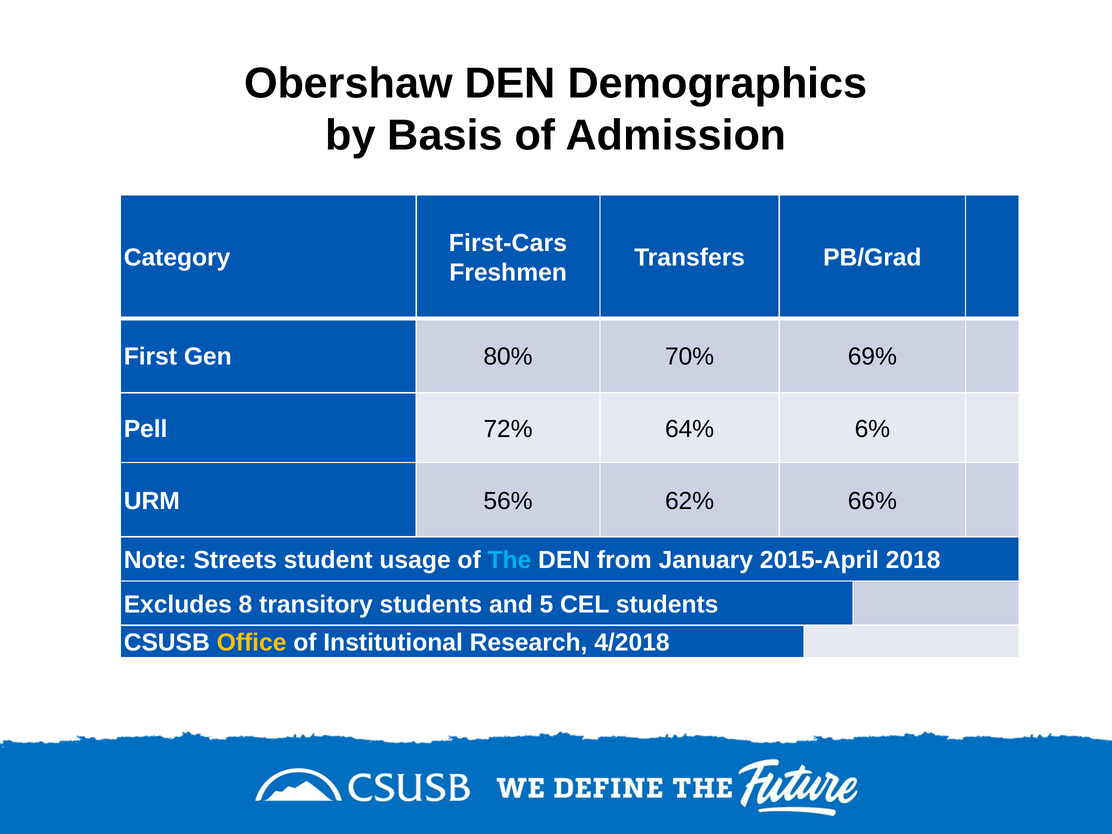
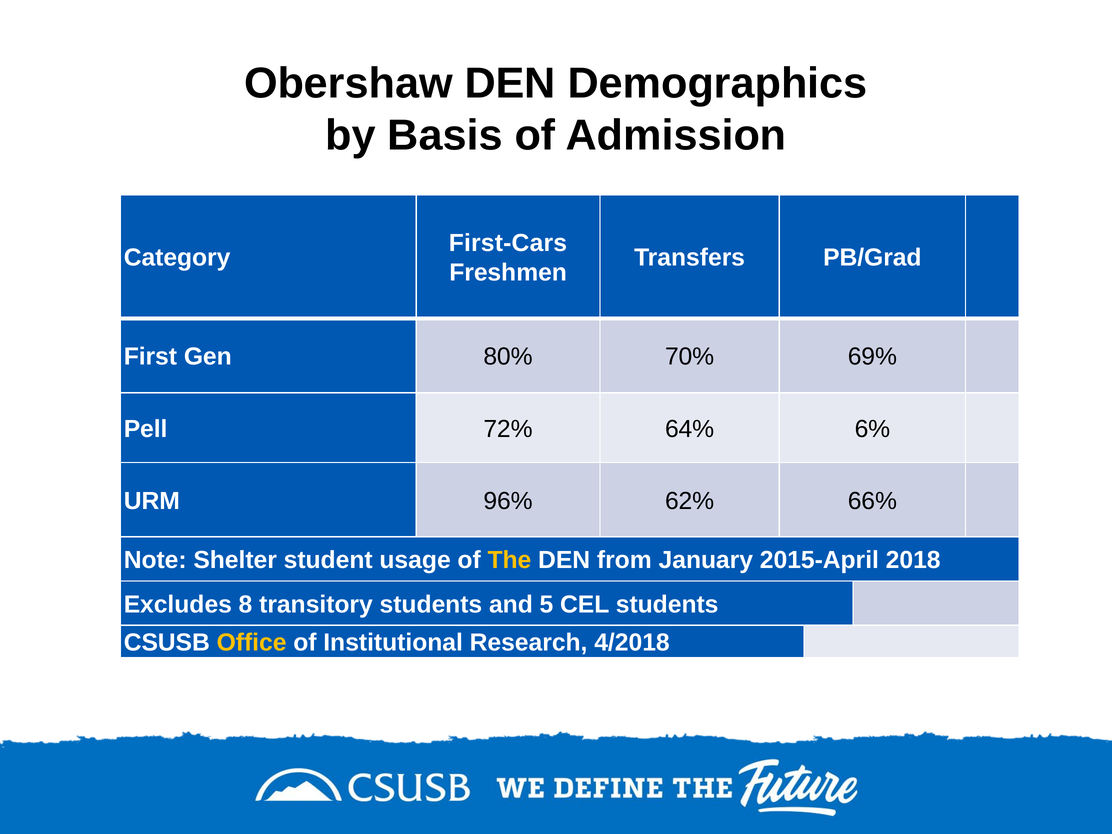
56%: 56% -> 96% (508, 501)
Streets: Streets -> Shelter (235, 560)
The colour: light blue -> yellow (509, 560)
